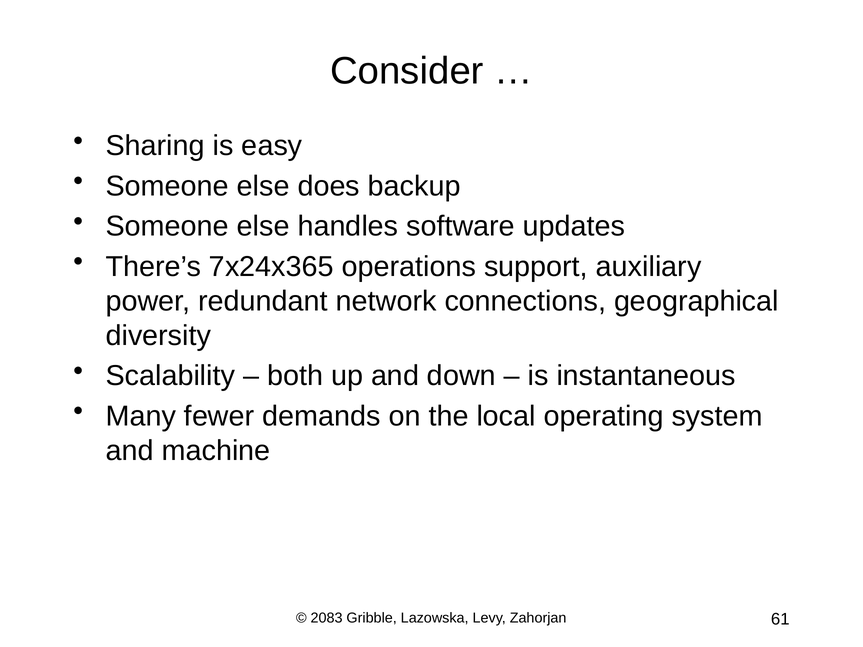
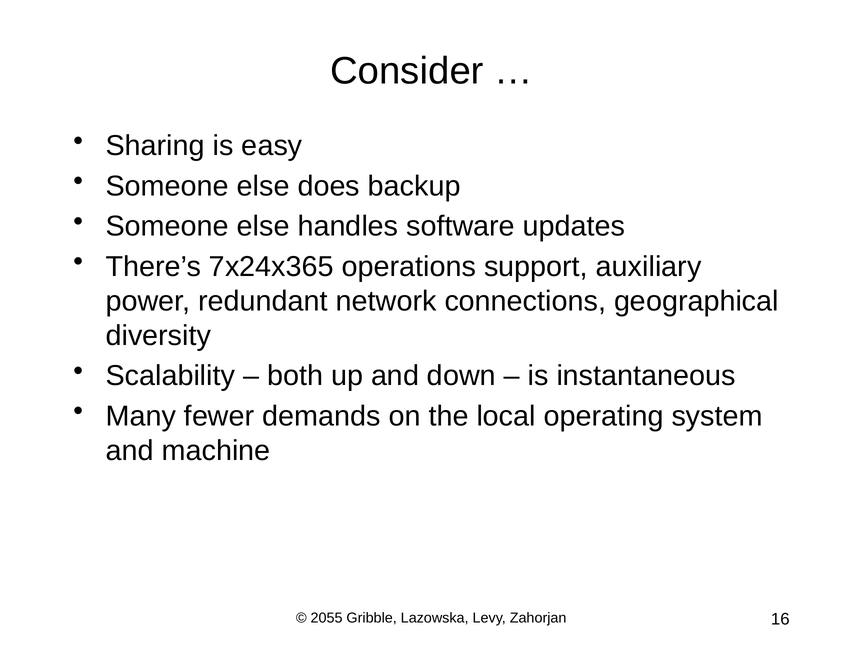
2083: 2083 -> 2055 (327, 618)
61: 61 -> 16 (780, 620)
